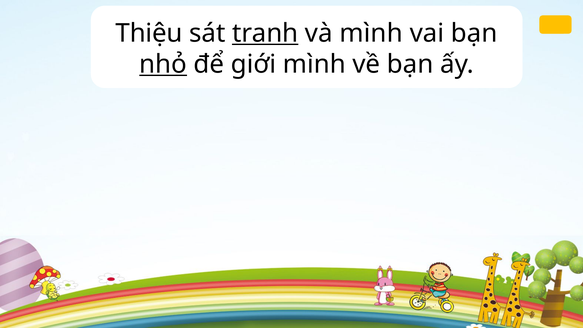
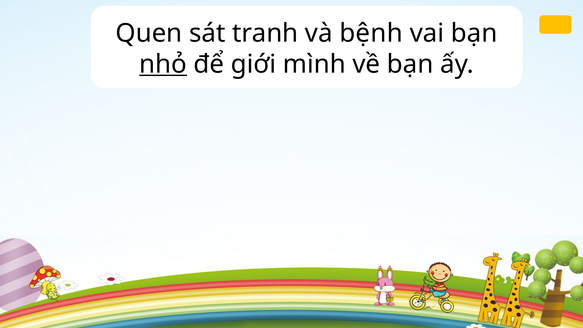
Thiệu: Thiệu -> Quen (149, 33)
tranh underline: present -> none (265, 33)
và mình: mình -> bệnh (371, 33)
